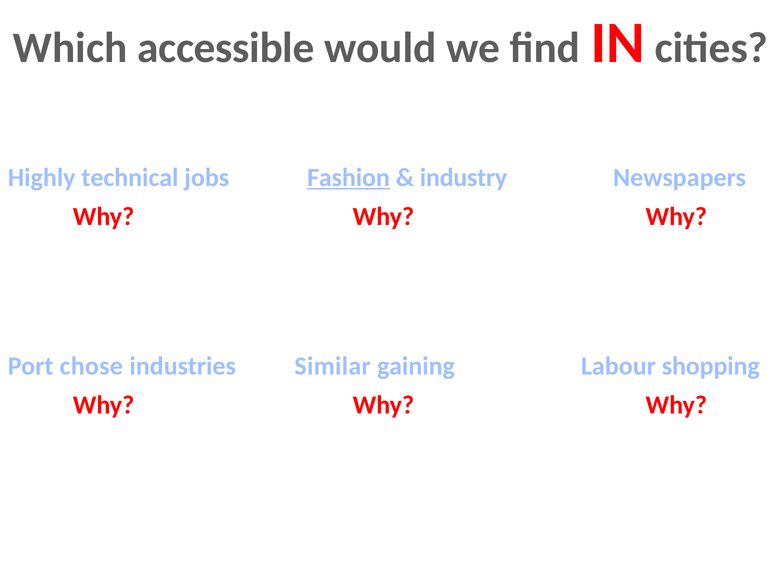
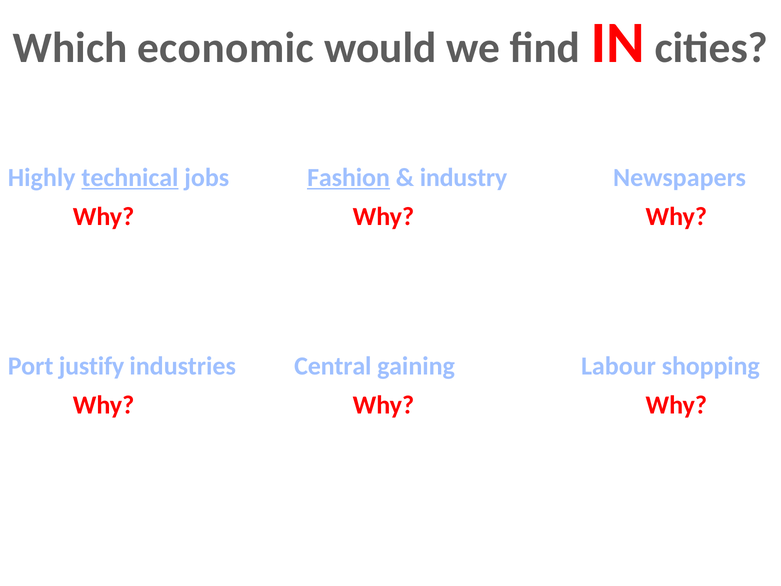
accessible: accessible -> economic (226, 48)
technical underline: none -> present (130, 178)
chose: chose -> justify (92, 366)
Similar: Similar -> Central (333, 366)
